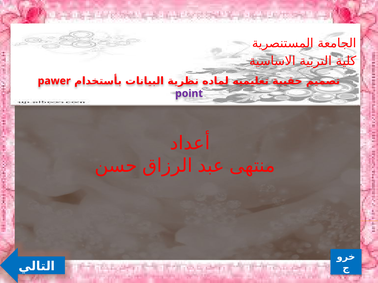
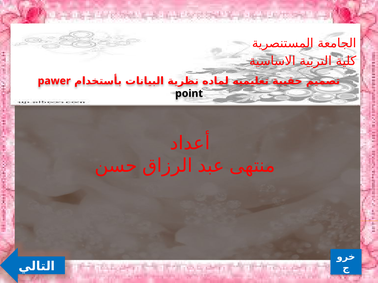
point colour: purple -> black (189, 94)
